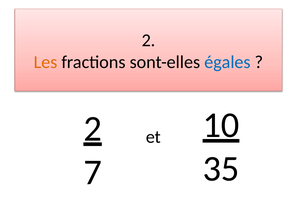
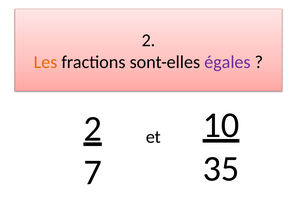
égales colour: blue -> purple (227, 62)
